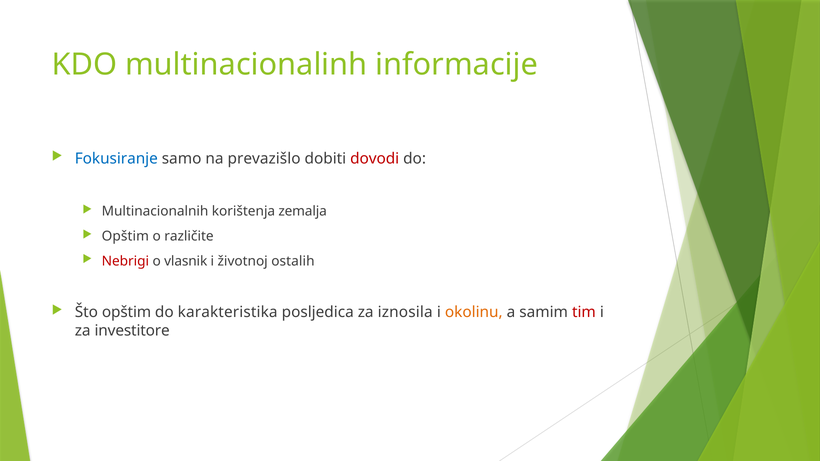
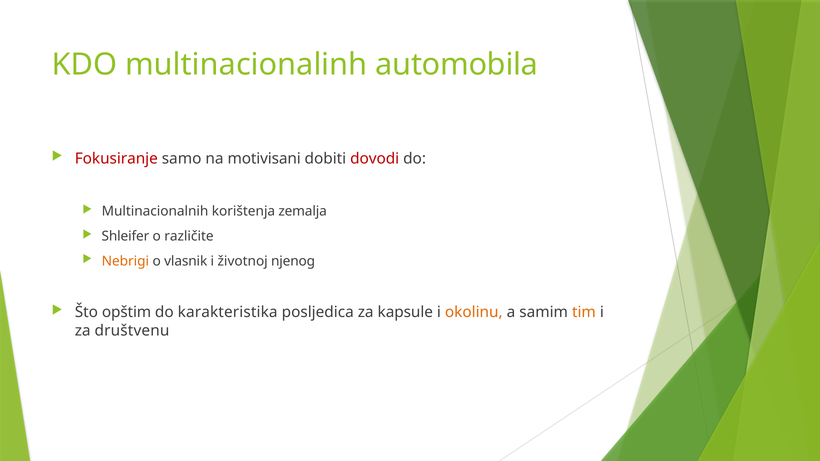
informacije: informacije -> automobila (457, 65)
Fokusiranje colour: blue -> red (116, 159)
prevazišlo: prevazišlo -> motivisani (264, 159)
Opštim: Opštim -> Shleifer (125, 236)
Nebrigi colour: red -> orange (125, 261)
ostalih: ostalih -> njenog (293, 261)
iznosila: iznosila -> kapsule (405, 312)
tim colour: red -> orange (584, 312)
investitore: investitore -> društvenu (132, 331)
